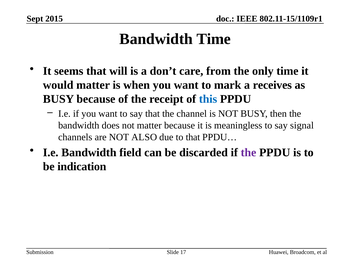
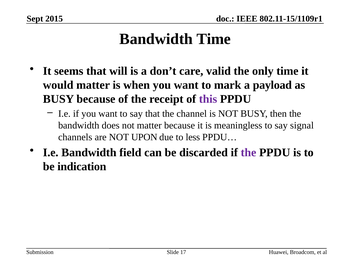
from: from -> valid (219, 71)
receives: receives -> payload (272, 85)
this colour: blue -> purple (208, 99)
ALSO: ALSO -> UPON (144, 137)
to that: that -> less (193, 137)
